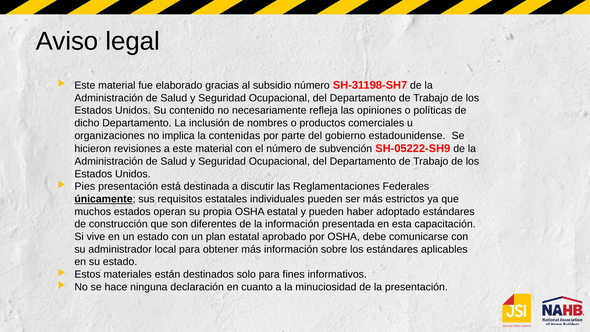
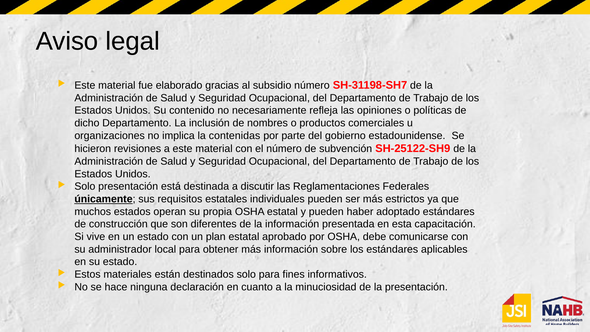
SH-05222-SH9: SH-05222-SH9 -> SH-25122-SH9 (413, 149)
Pies: Pies -> Solo (85, 186)
